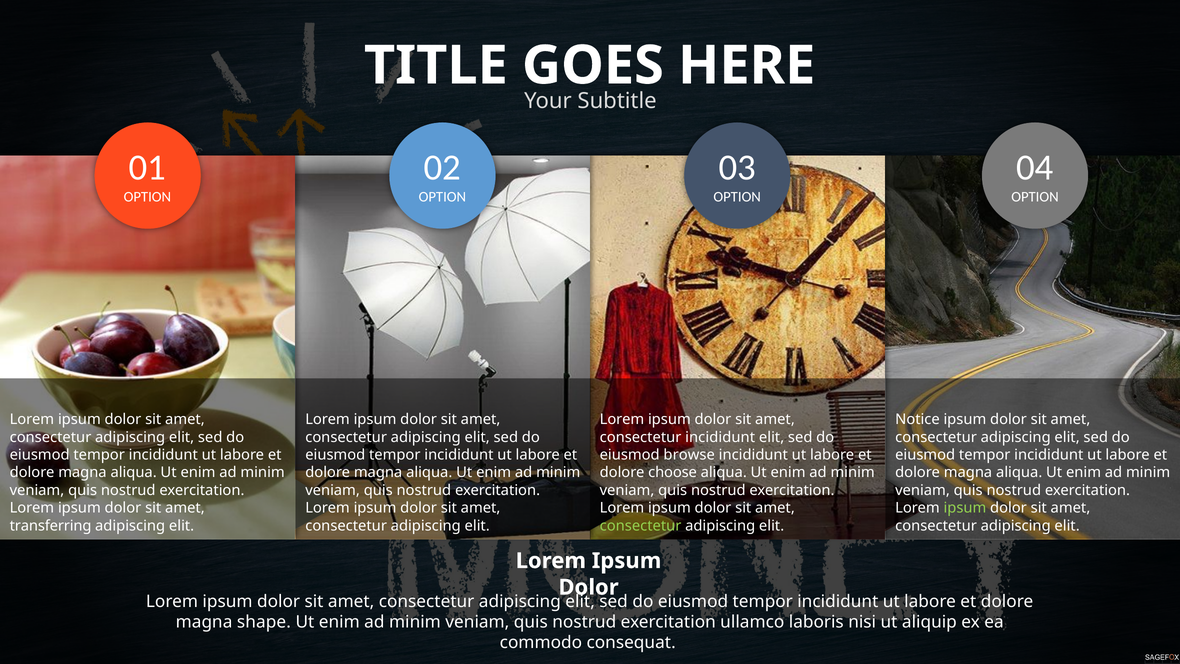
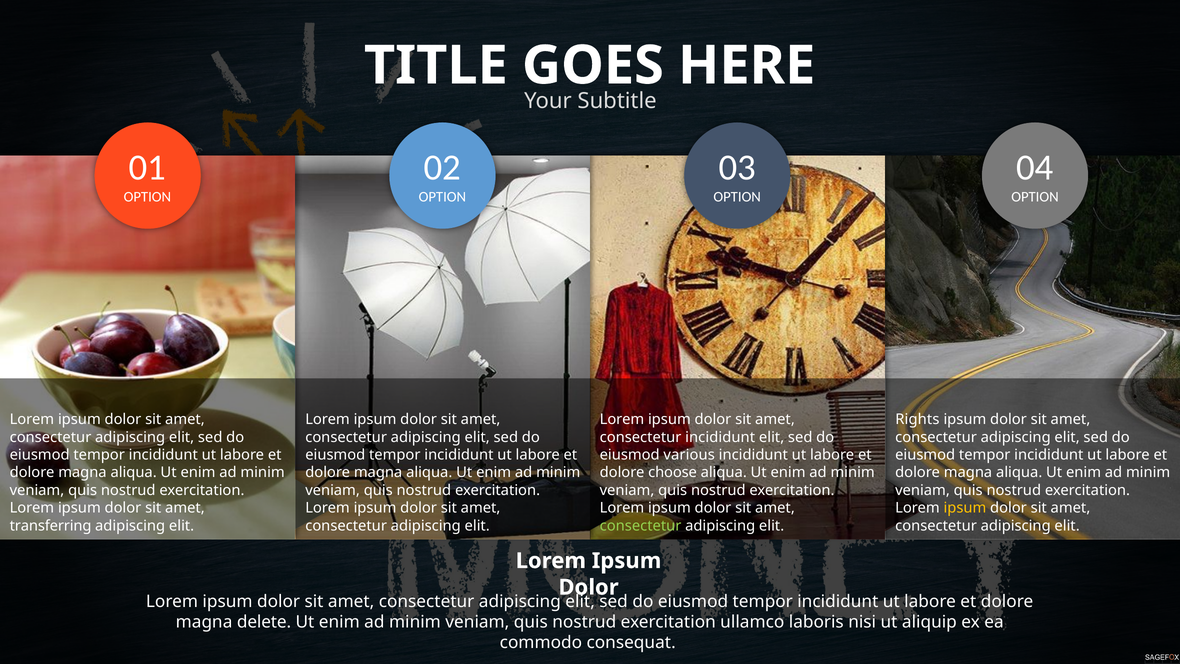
Notice: Notice -> Rights (917, 419)
browse: browse -> various (689, 455)
ipsum colour: light green -> yellow (965, 508)
shape: shape -> delete (264, 622)
